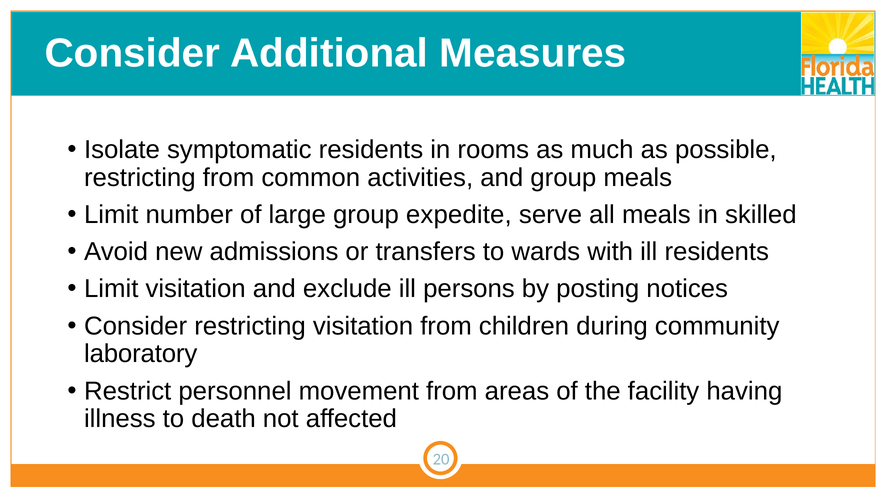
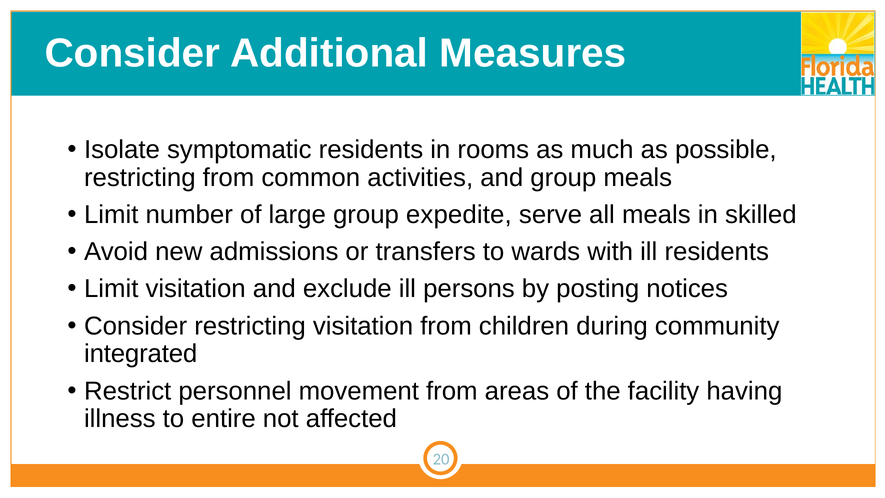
laboratory: laboratory -> integrated (141, 354)
death: death -> entire (224, 419)
